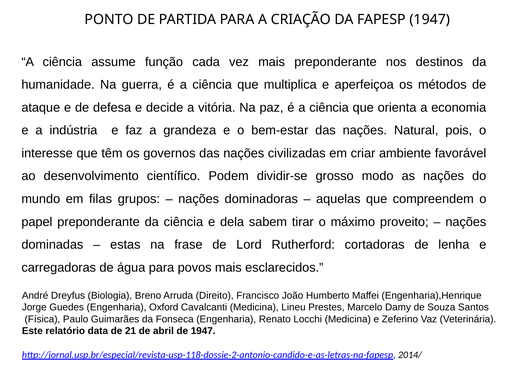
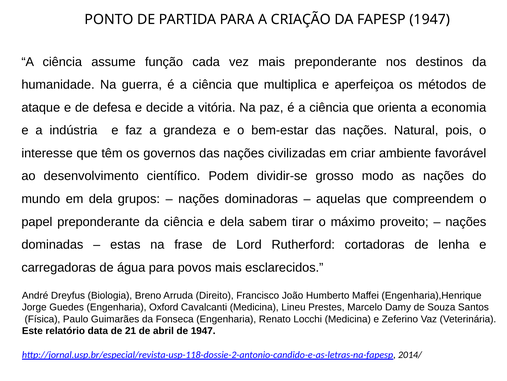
em filas: filas -> dela (101, 199)
